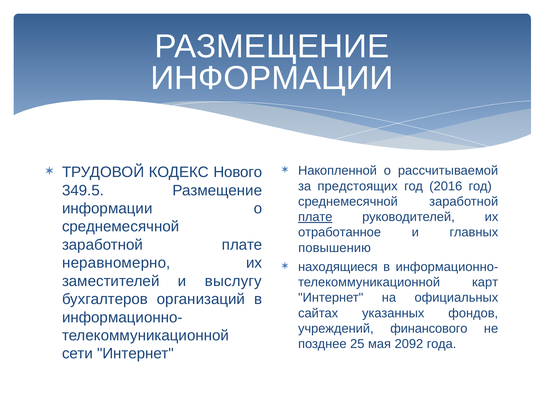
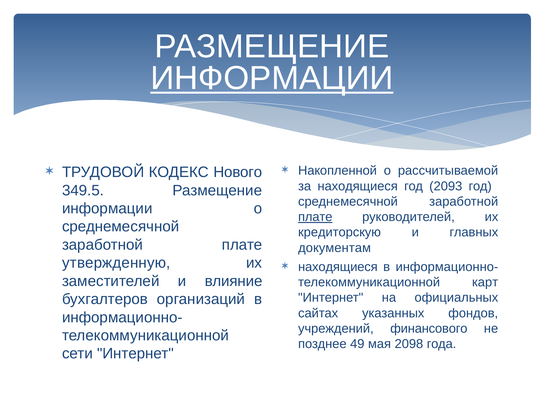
ИНФОРМАЦИИ underline: none -> present (272, 78)
за предстоящих: предстоящих -> находящиеся (358, 186)
2016: 2016 -> 2093 (446, 186)
отработанное: отработанное -> кредиторскую (340, 232)
повышению: повышению -> документам (335, 248)
неравномерно: неравномерно -> утвержденную (116, 263)
выслугу: выслугу -> влияние (234, 281)
25: 25 -> 49 (357, 344)
2092: 2092 -> 2098 (409, 344)
